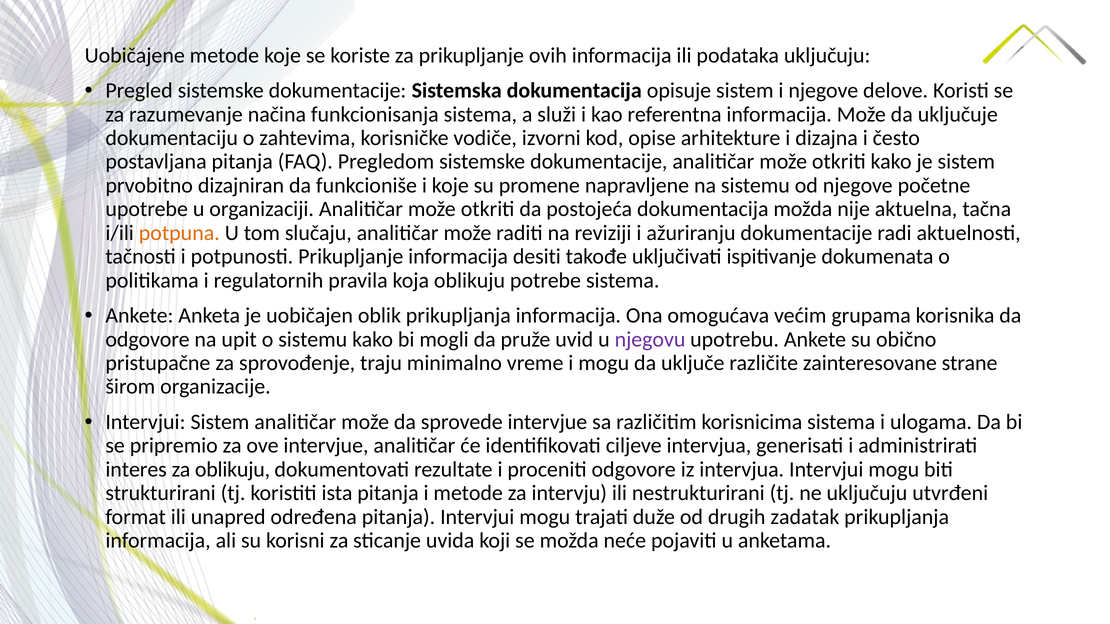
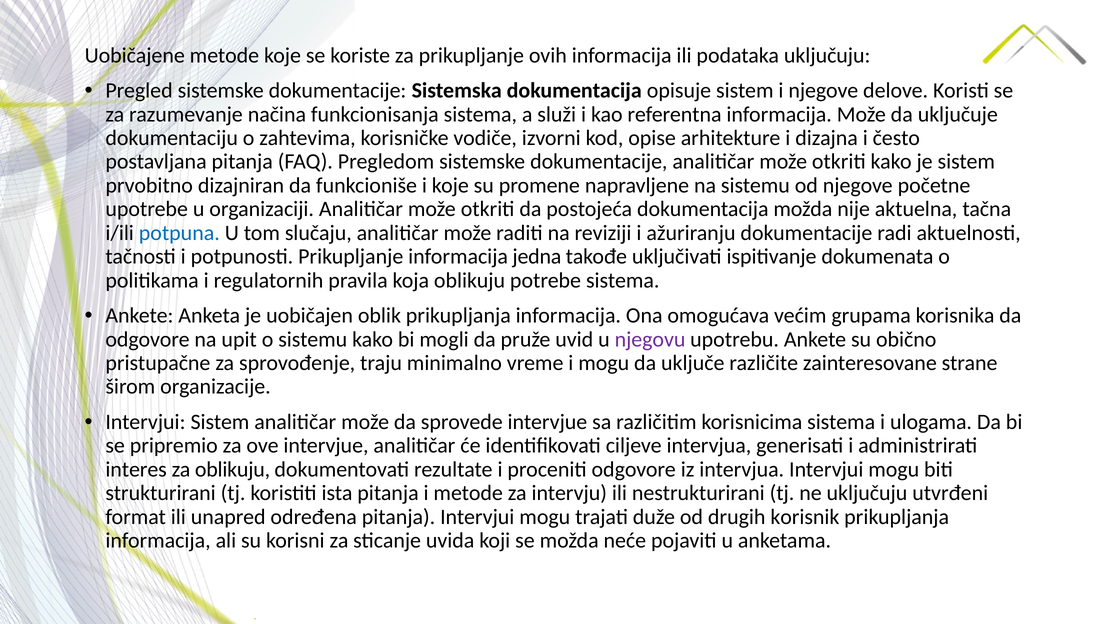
potpuna colour: orange -> blue (179, 233)
desiti: desiti -> jedna (537, 257)
zadatak: zadatak -> korisnik (805, 517)
